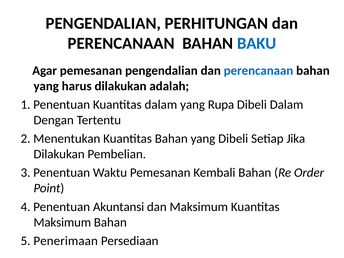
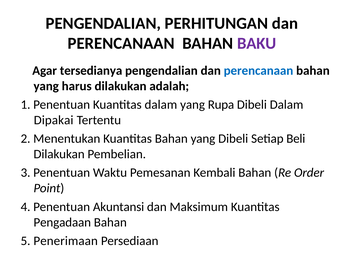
BAKU colour: blue -> purple (257, 43)
Agar pemesanan: pemesanan -> tersedianya (91, 71)
Dengan: Dengan -> Dipakai (54, 120)
Jika: Jika -> Beli (296, 139)
Maksimum: Maksimum -> Pengadaan (62, 222)
